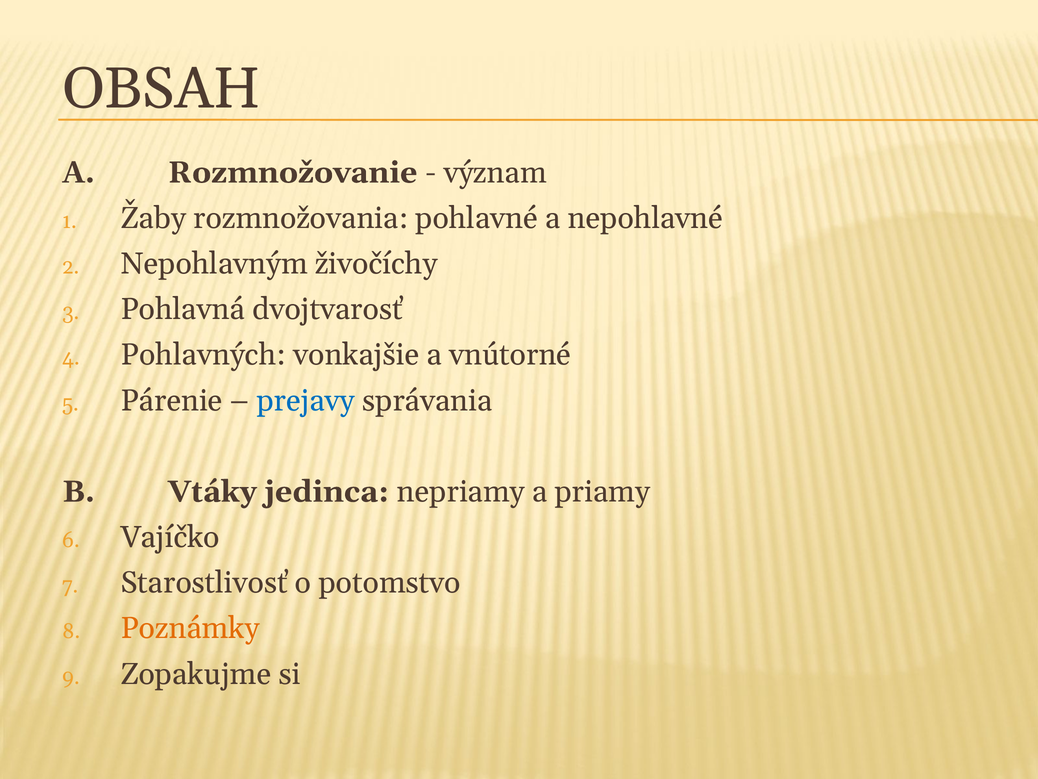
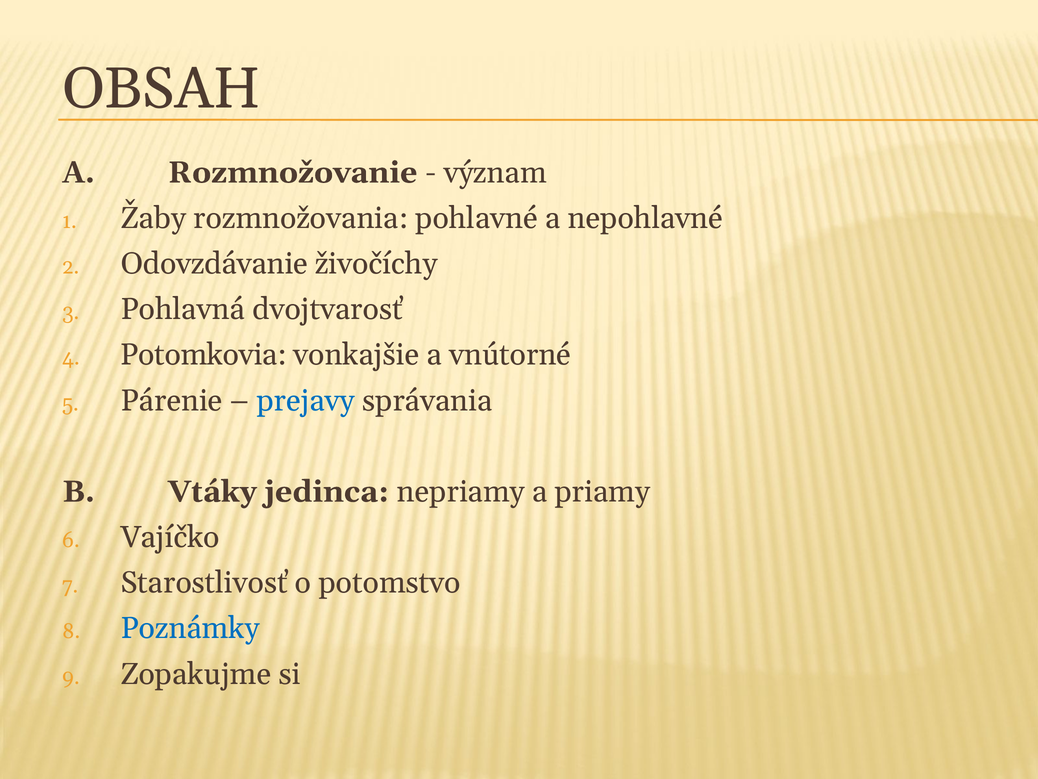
Nepohlavným: Nepohlavným -> Odovzdávanie (214, 264)
Pohlavných: Pohlavných -> Potomkovia (203, 355)
Poznámky colour: orange -> blue (190, 628)
